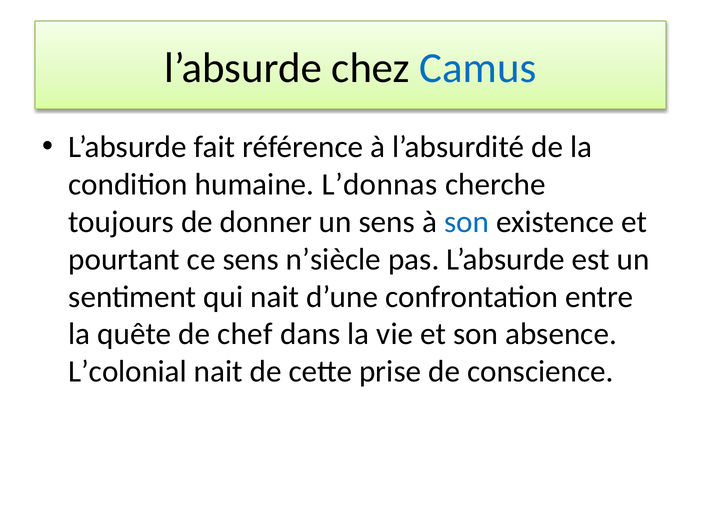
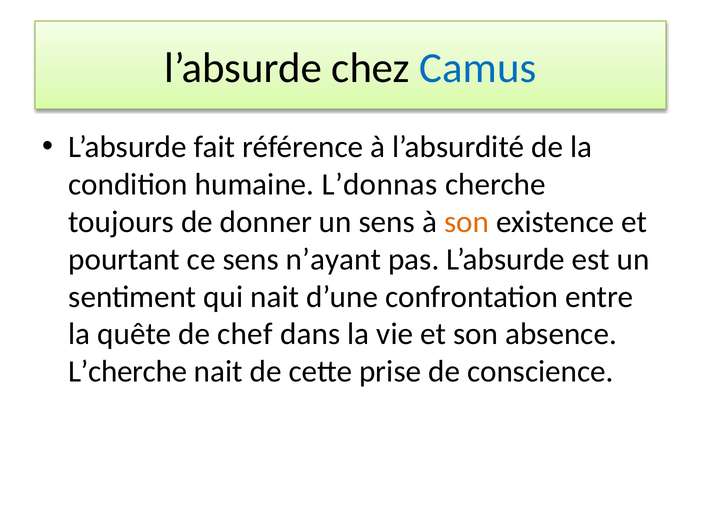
son colour: blue -> orange (467, 222)
n’siècle: n’siècle -> n’ayant (333, 259)
L’colonial: L’colonial -> L’cherche (128, 371)
